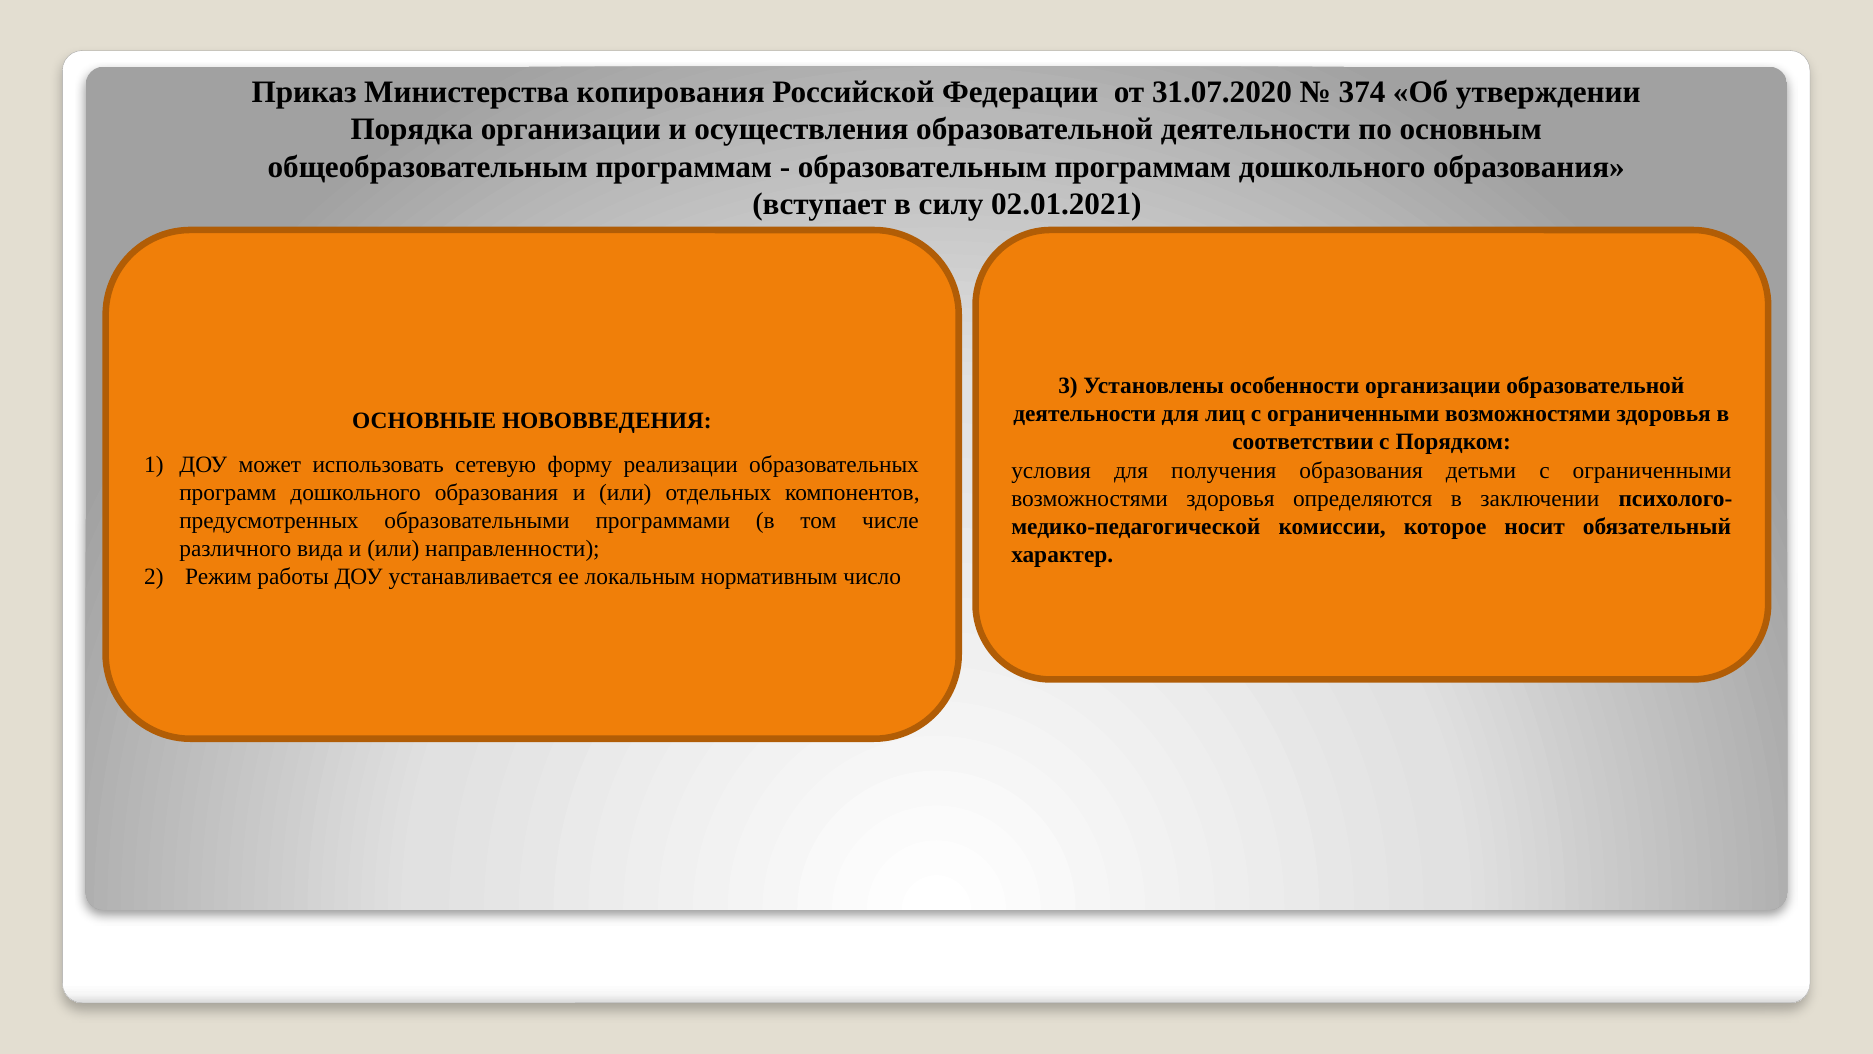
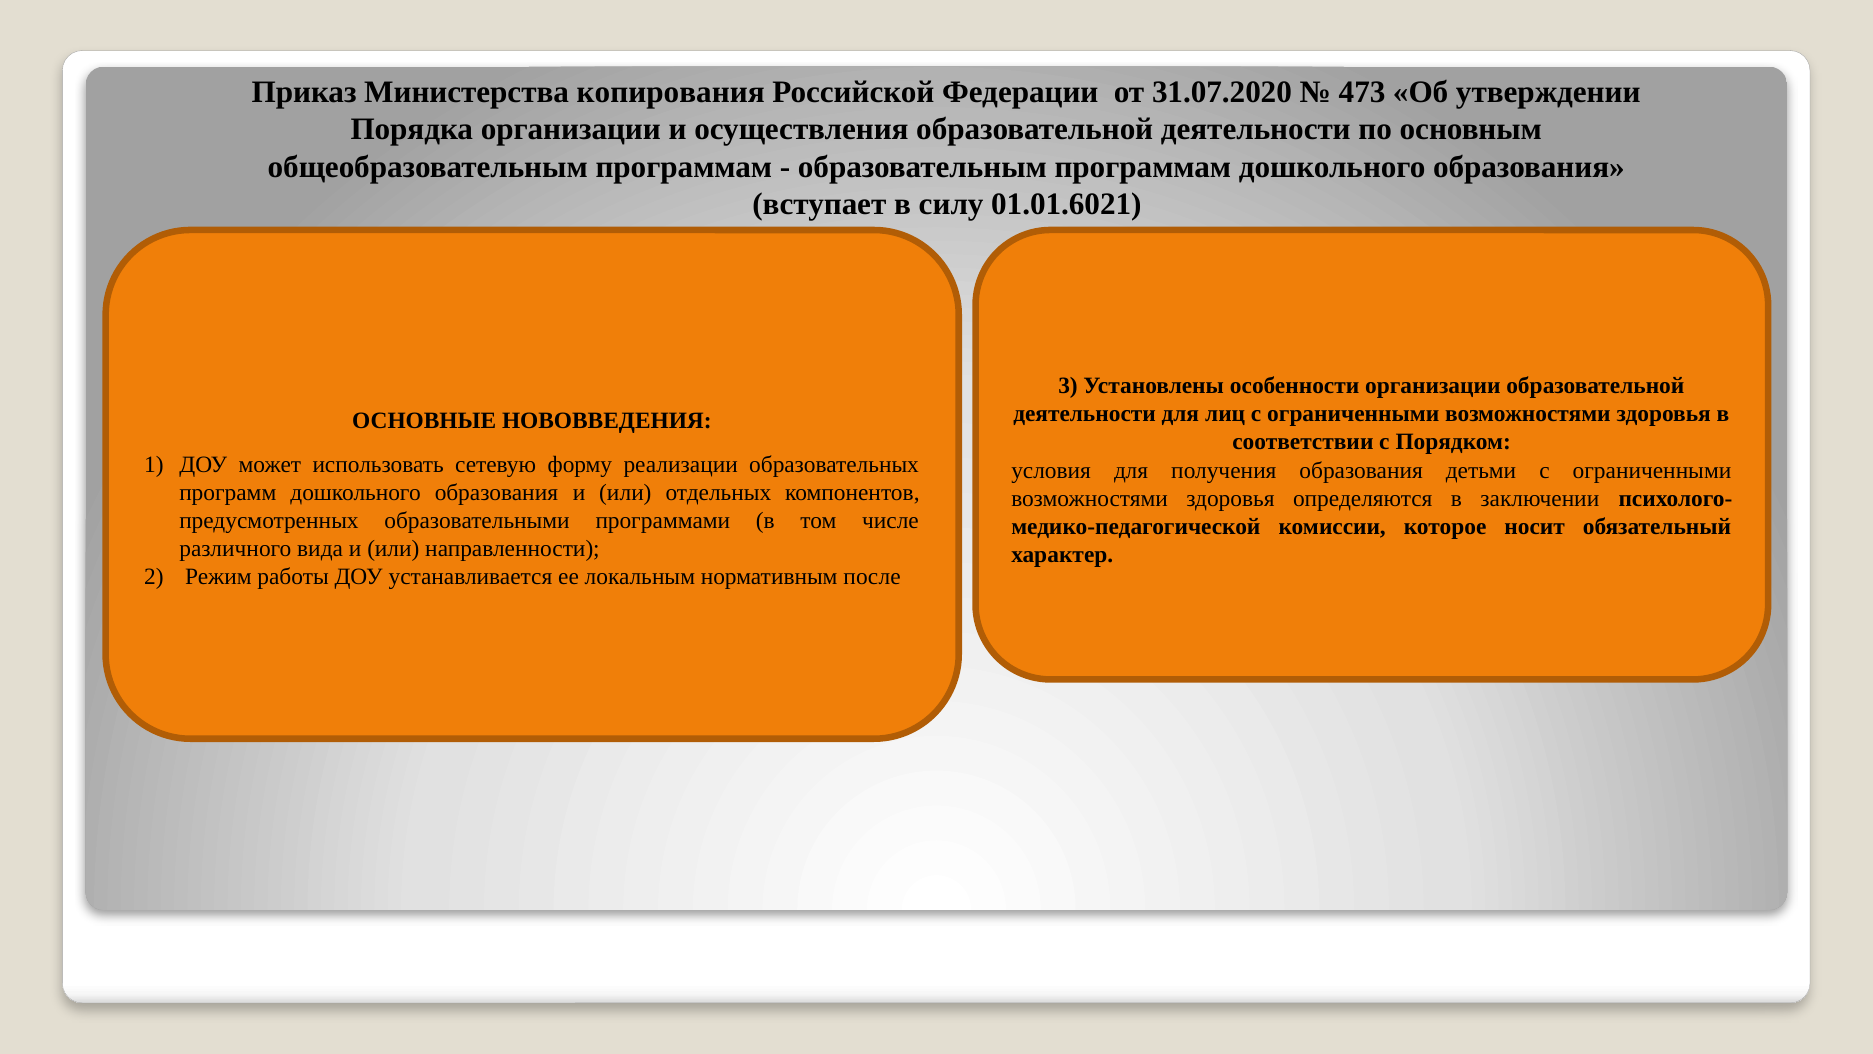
374: 374 -> 473 (1362, 92)
02.01.2021: 02.01.2021 -> 01.01.6021 (1066, 205)
число: число -> после (872, 576)
